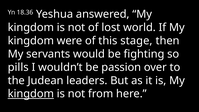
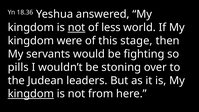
not underline: none -> present (77, 27)
lost: lost -> less (111, 27)
passion: passion -> stoning (121, 67)
